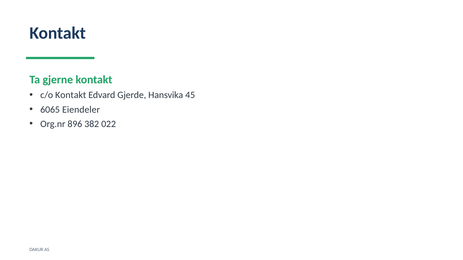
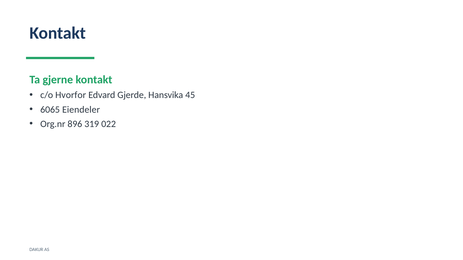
c/o Kontakt: Kontakt -> Hvorfor (71, 95)
382: 382 -> 319 (92, 124)
